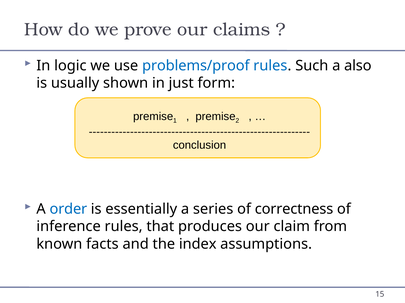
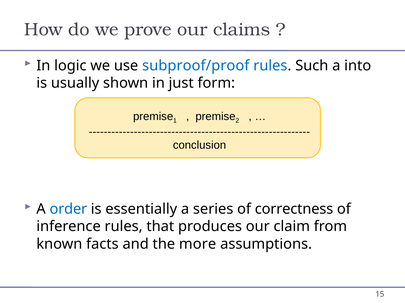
problems/proof: problems/proof -> subproof/proof (196, 66)
also: also -> into (358, 66)
index: index -> more (198, 245)
